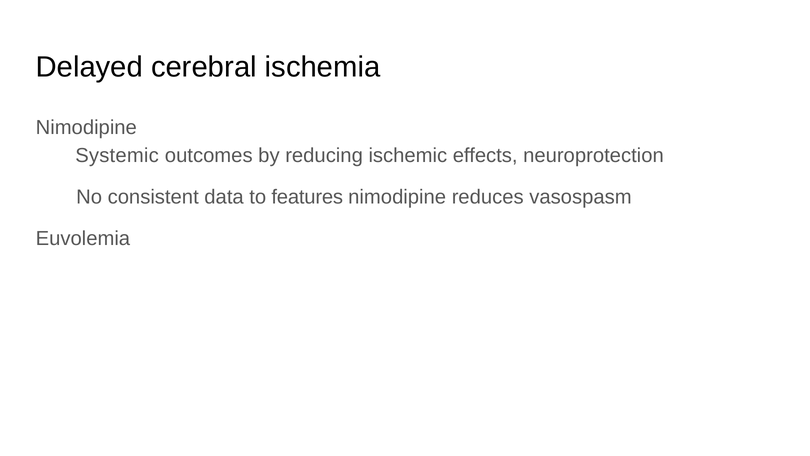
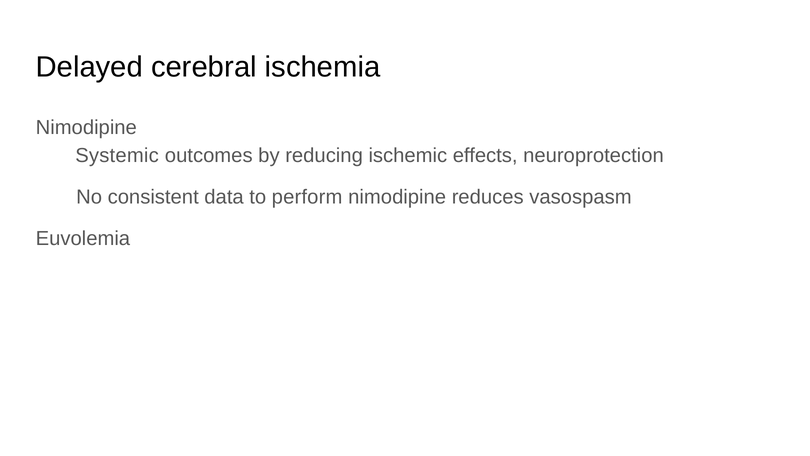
features: features -> perform (307, 197)
